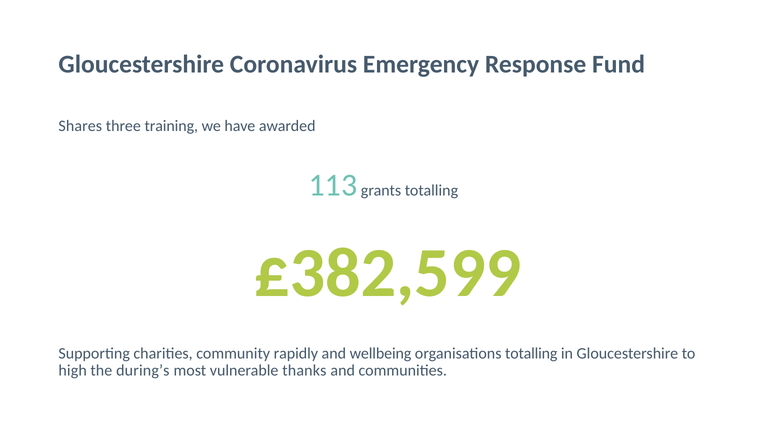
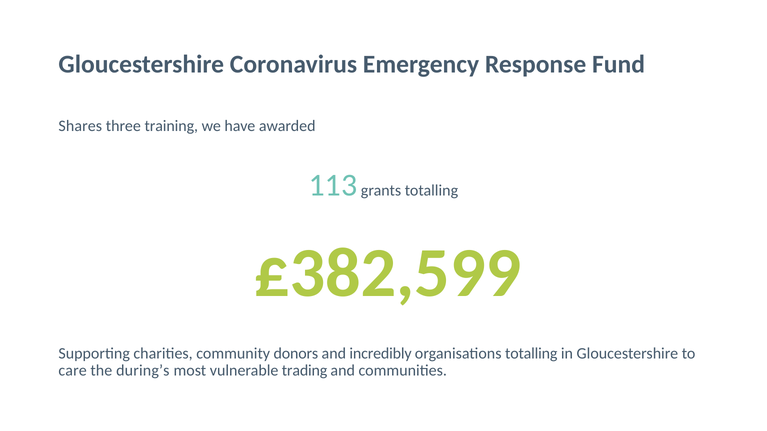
rapidly: rapidly -> donors (296, 354)
wellbeing: wellbeing -> incredibly (381, 354)
high: high -> care (73, 371)
thanks: thanks -> trading (305, 371)
